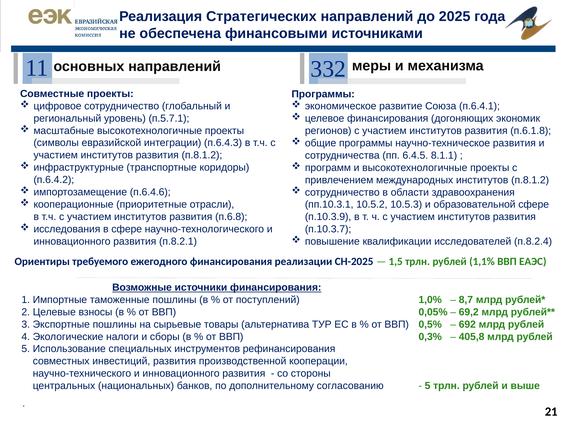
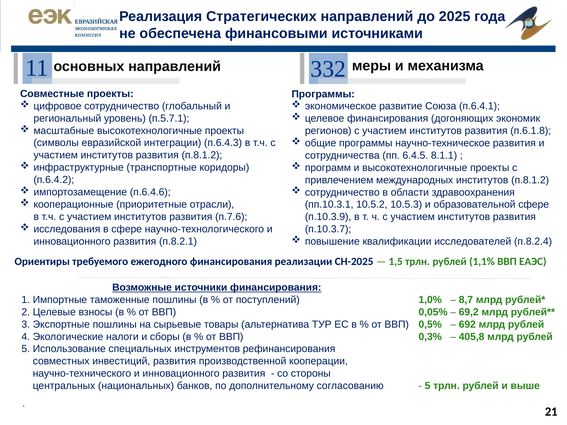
п.6.8: п.6.8 -> п.7.6 (231, 217)
